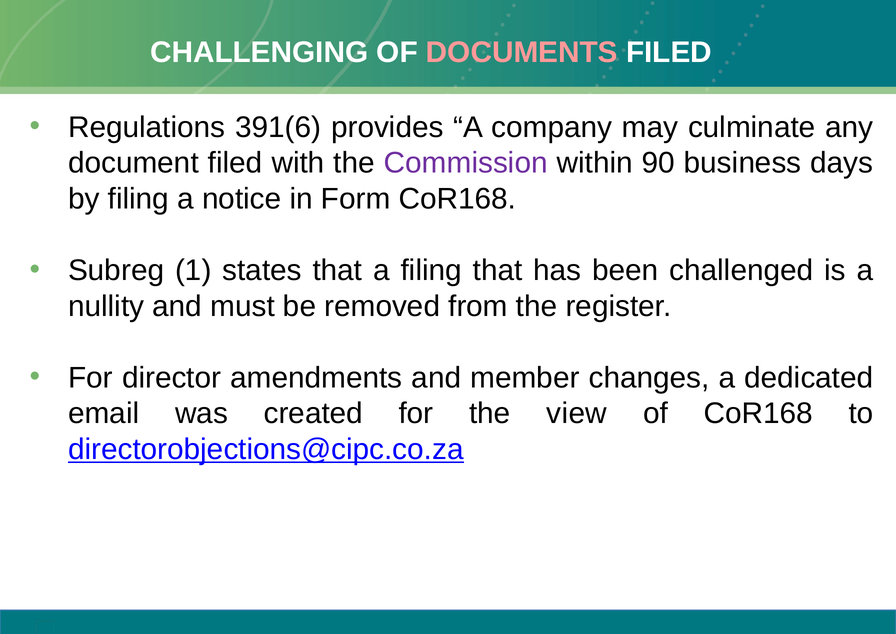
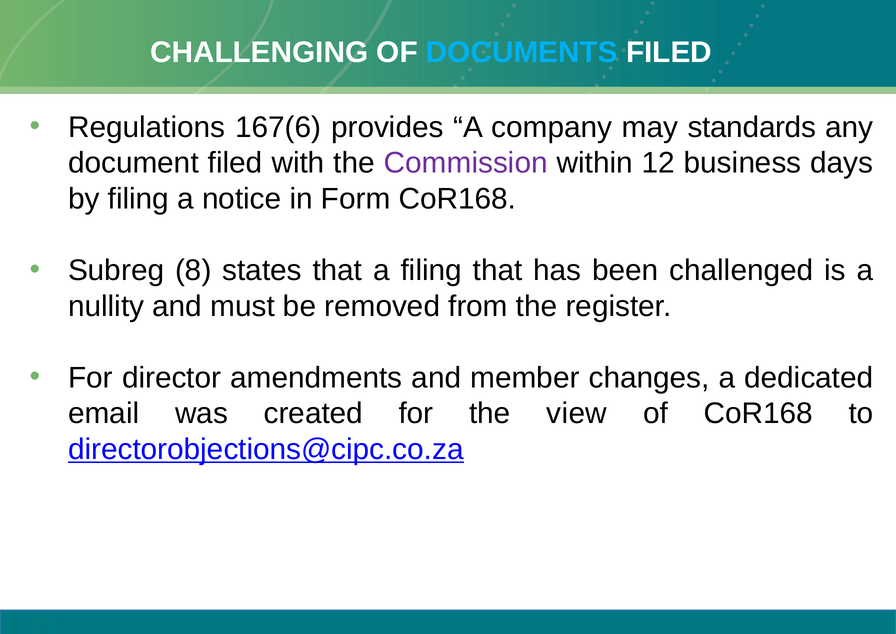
DOCUMENTS colour: pink -> light blue (522, 53)
391(6: 391(6 -> 167(6 (278, 127)
culminate: culminate -> standards (752, 127)
90: 90 -> 12 (658, 163)
1: 1 -> 8 (193, 270)
